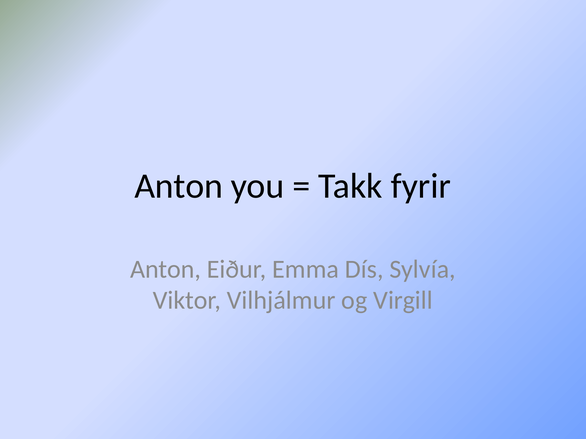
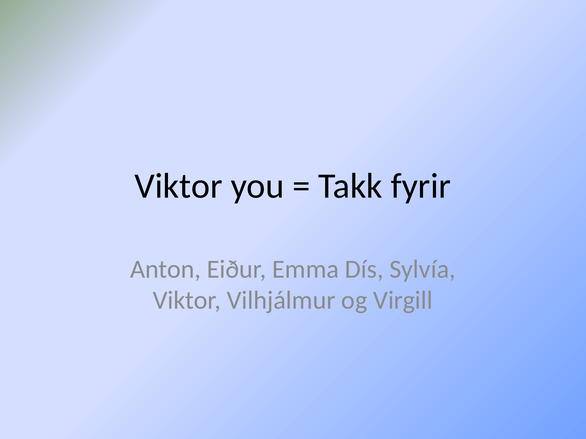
Anton: Anton -> Viktor (179, 186)
